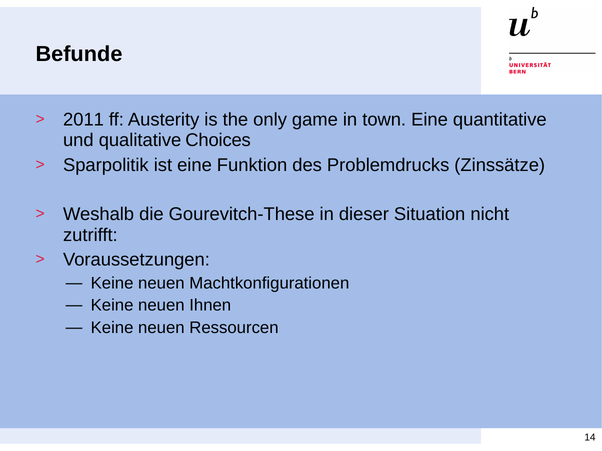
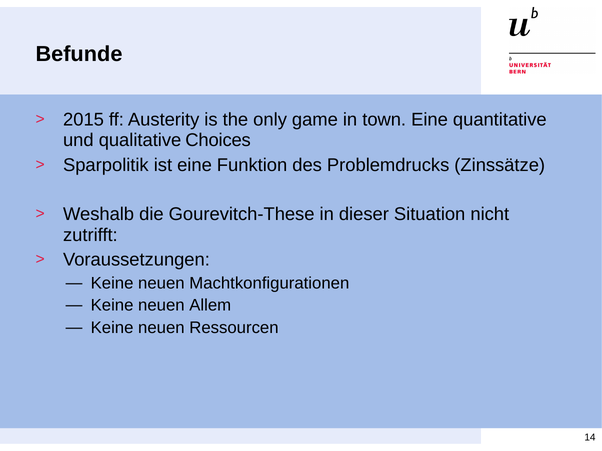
2011: 2011 -> 2015 (84, 120)
Ihnen: Ihnen -> Allem (210, 306)
